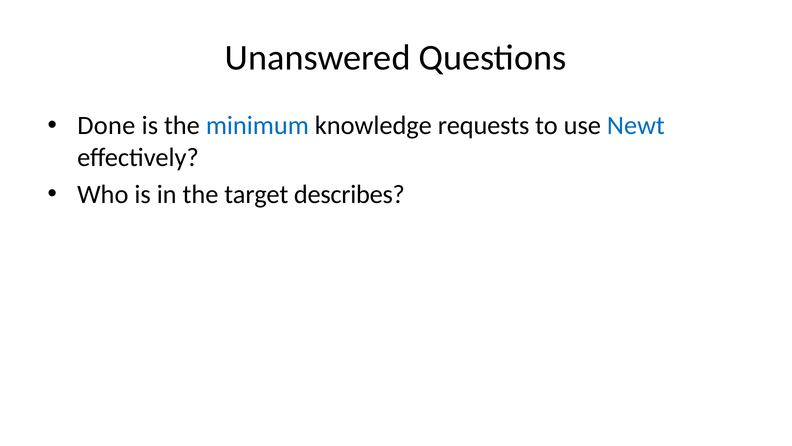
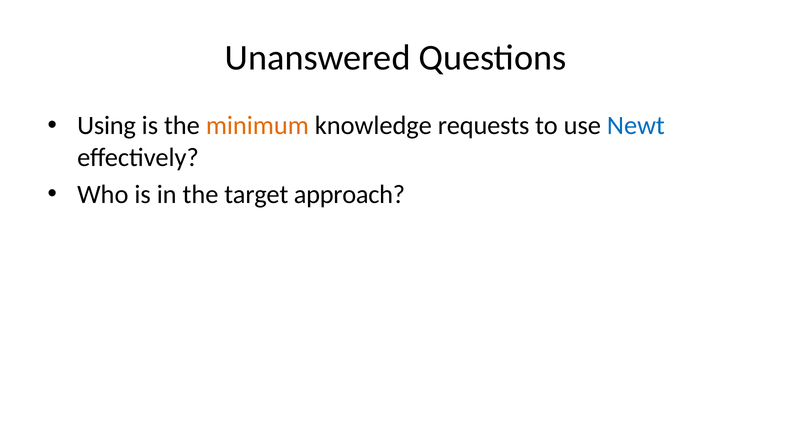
Done: Done -> Using (107, 126)
minimum colour: blue -> orange (257, 126)
describes: describes -> approach (349, 194)
